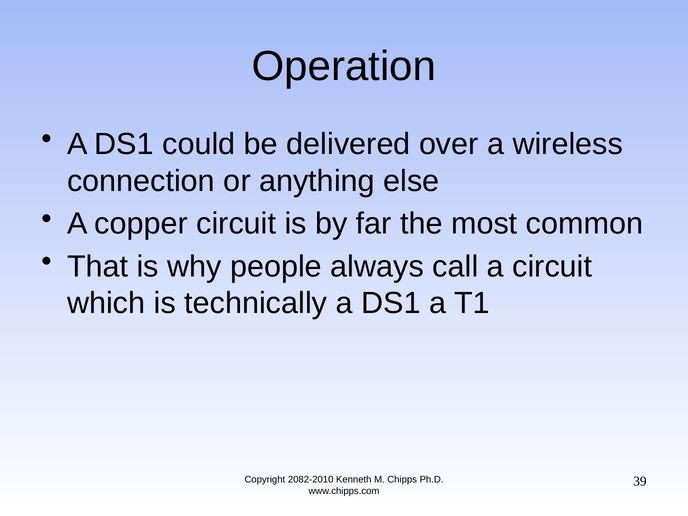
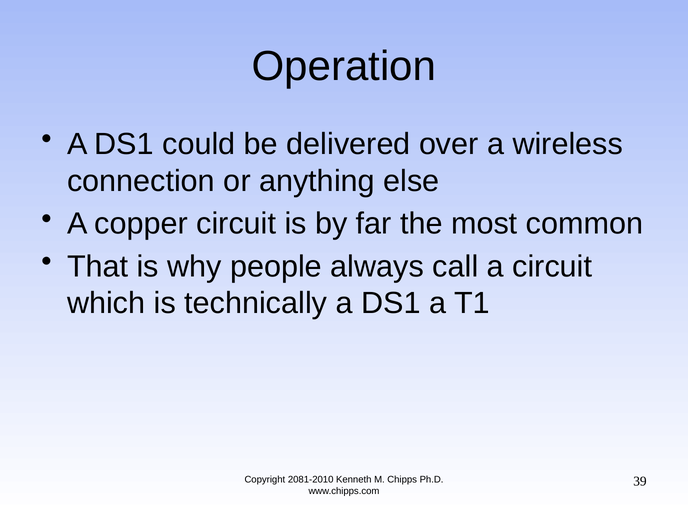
2082-2010: 2082-2010 -> 2081-2010 (311, 480)
